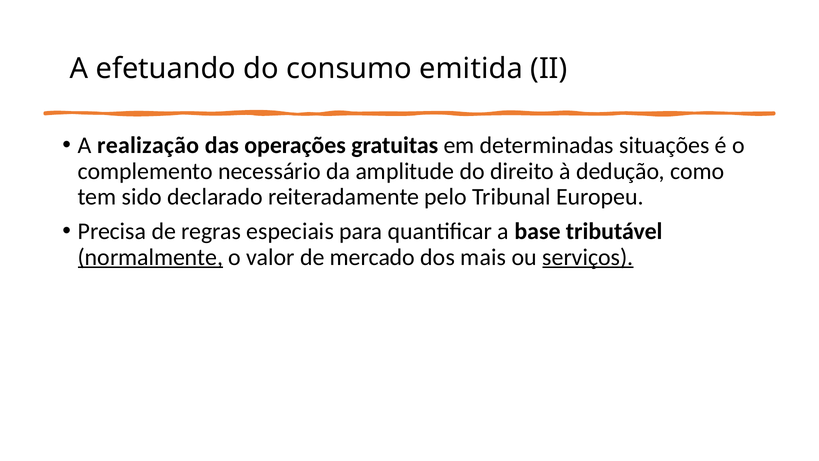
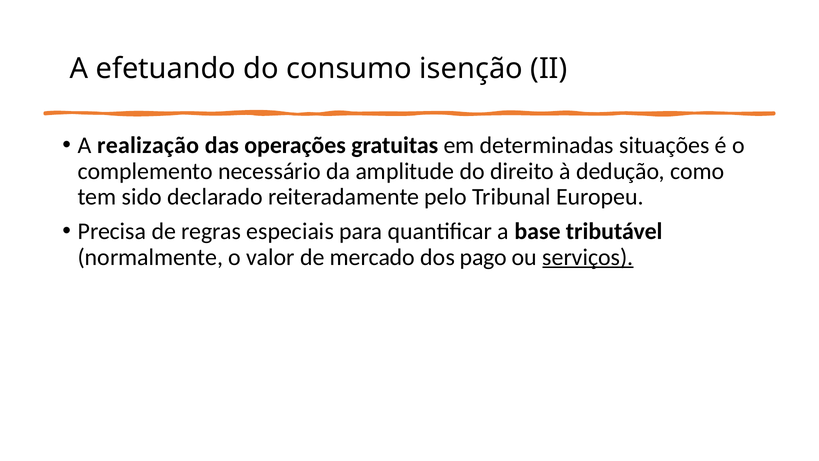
emitida: emitida -> isenção (471, 69)
normalmente underline: present -> none (150, 257)
mais: mais -> pago (484, 257)
